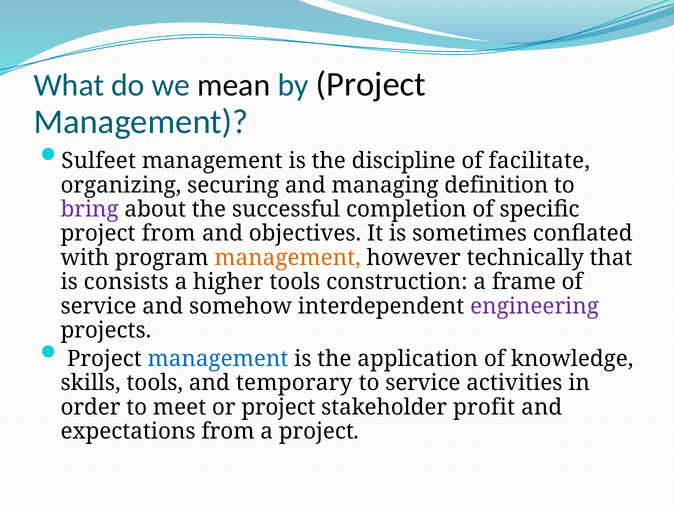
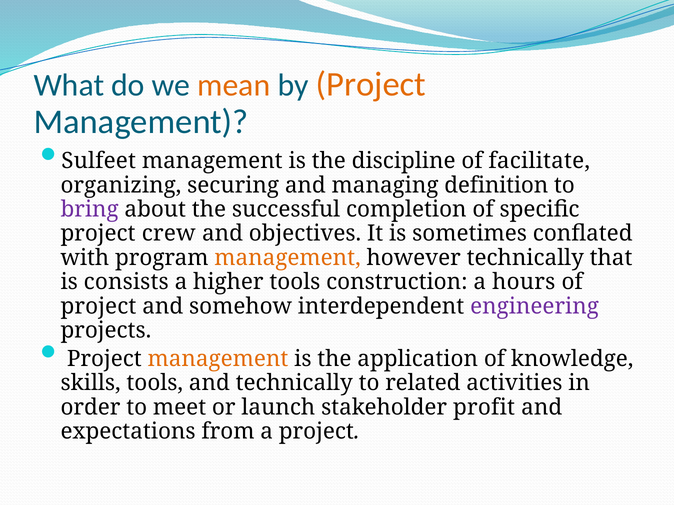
mean colour: black -> orange (234, 85)
Project colour: black -> orange (371, 85)
project from: from -> crew (169, 234)
frame: frame -> hours (524, 282)
service: service -> project (98, 307)
management colour: blue -> orange (218, 359)
and temporary: temporary -> technically (294, 383)
to service: service -> related (423, 383)
or project: project -> launch (278, 408)
